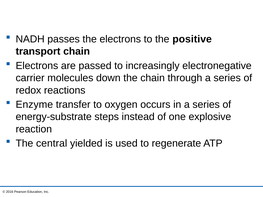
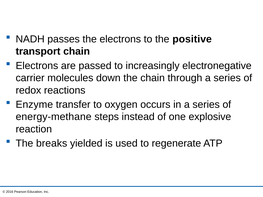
energy-substrate: energy-substrate -> energy-methane (54, 117)
central: central -> breaks (52, 144)
